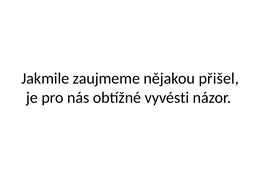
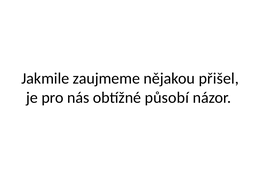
vyvésti: vyvésti -> působí (167, 98)
